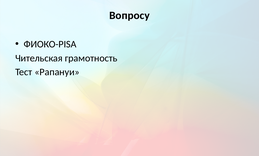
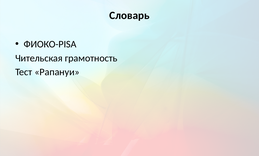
Вопросу: Вопросу -> Словарь (129, 15)
